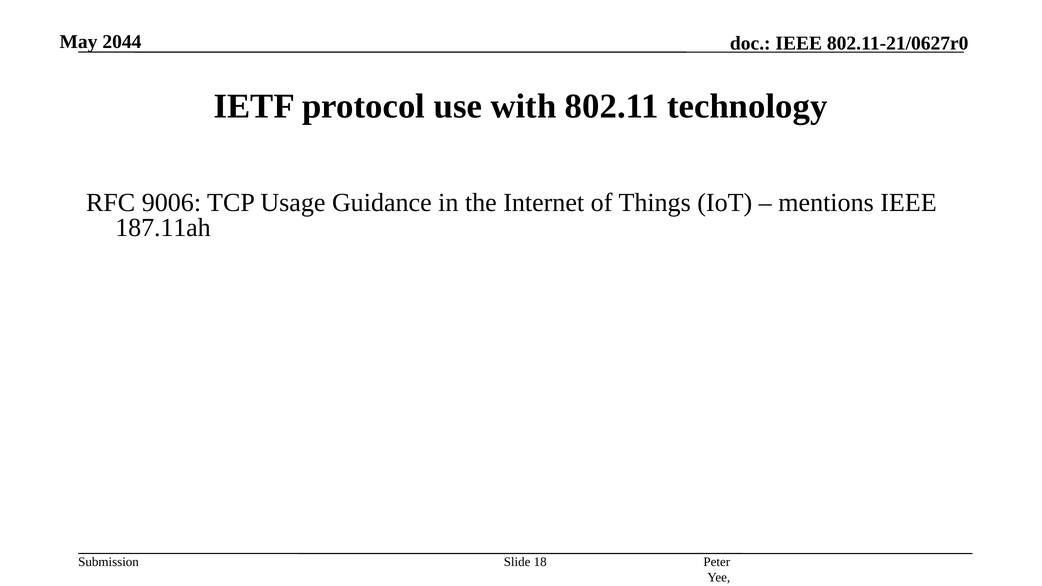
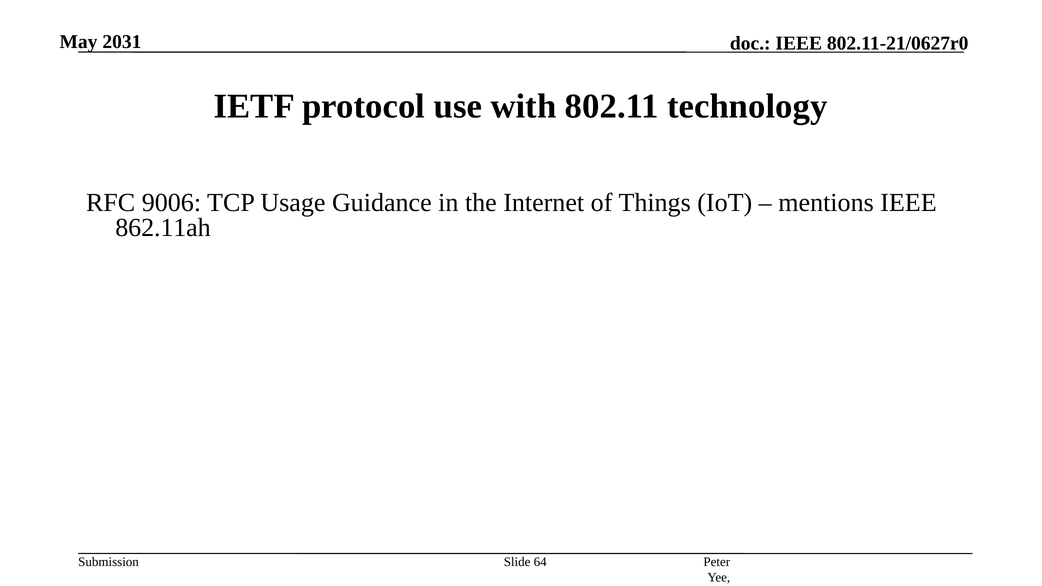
2044: 2044 -> 2031 (122, 42)
187.11ah: 187.11ah -> 862.11ah (163, 228)
18: 18 -> 64 (540, 562)
